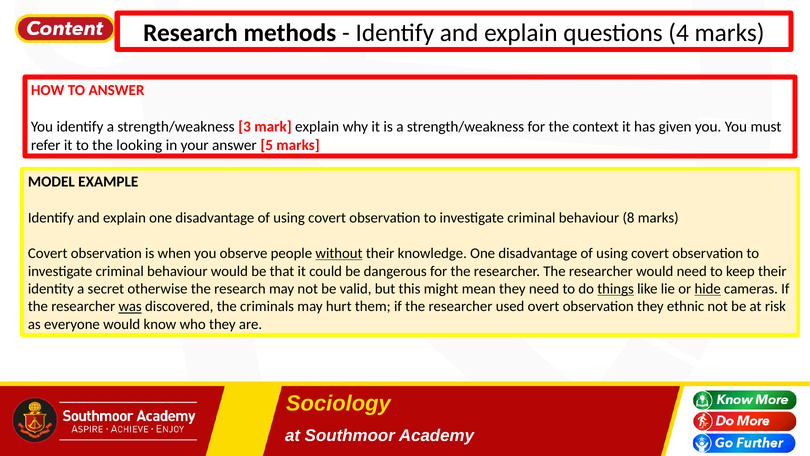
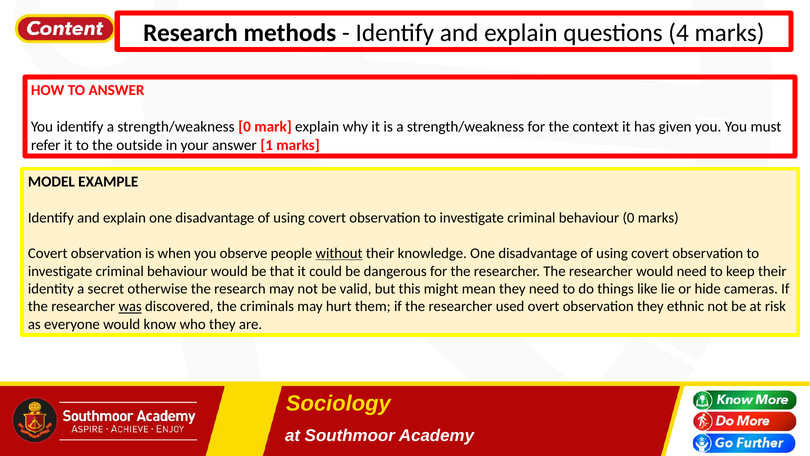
strength/weakness 3: 3 -> 0 (245, 127)
looking: looking -> outside (139, 145)
5: 5 -> 1 (267, 145)
behaviour 8: 8 -> 0 (628, 218)
things underline: present -> none (616, 289)
hide underline: present -> none (708, 289)
